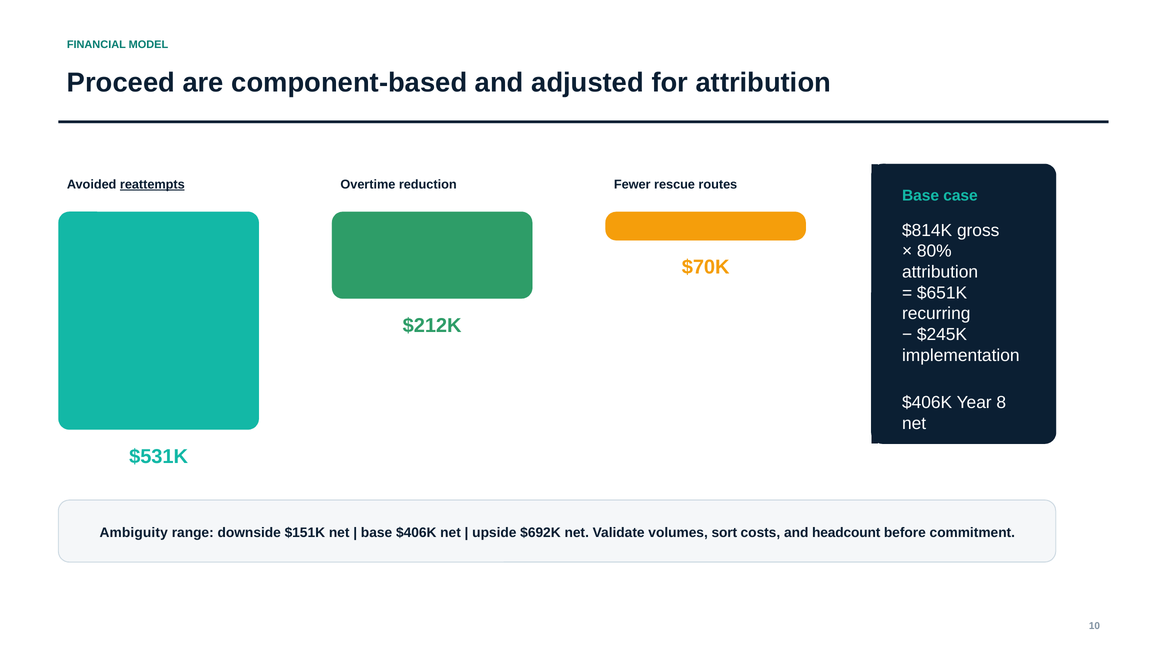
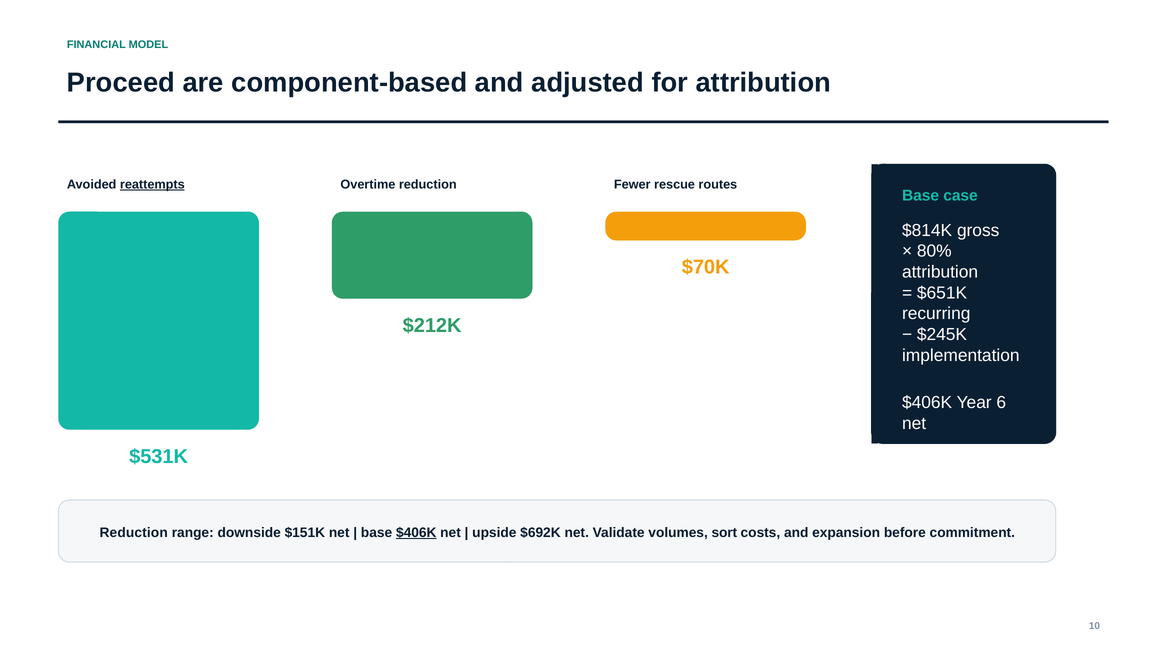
8: 8 -> 6 (1001, 402)
Ambiguity: Ambiguity -> Reduction (134, 532)
$406K underline: none -> present (416, 532)
headcount: headcount -> expansion (846, 532)
